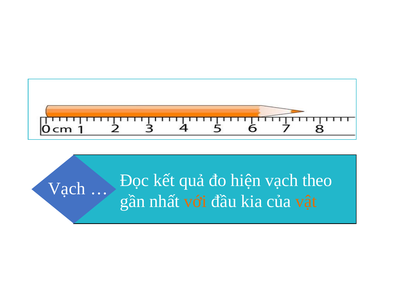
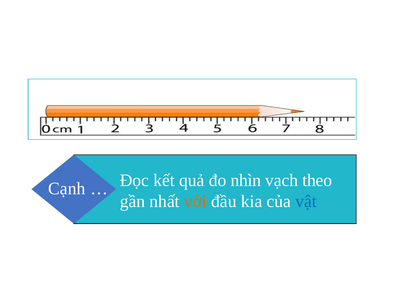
Vạch: Vạch -> Cạnh (67, 188)
hiện: hiện -> nhìn (246, 180)
vật colour: orange -> blue (306, 201)
